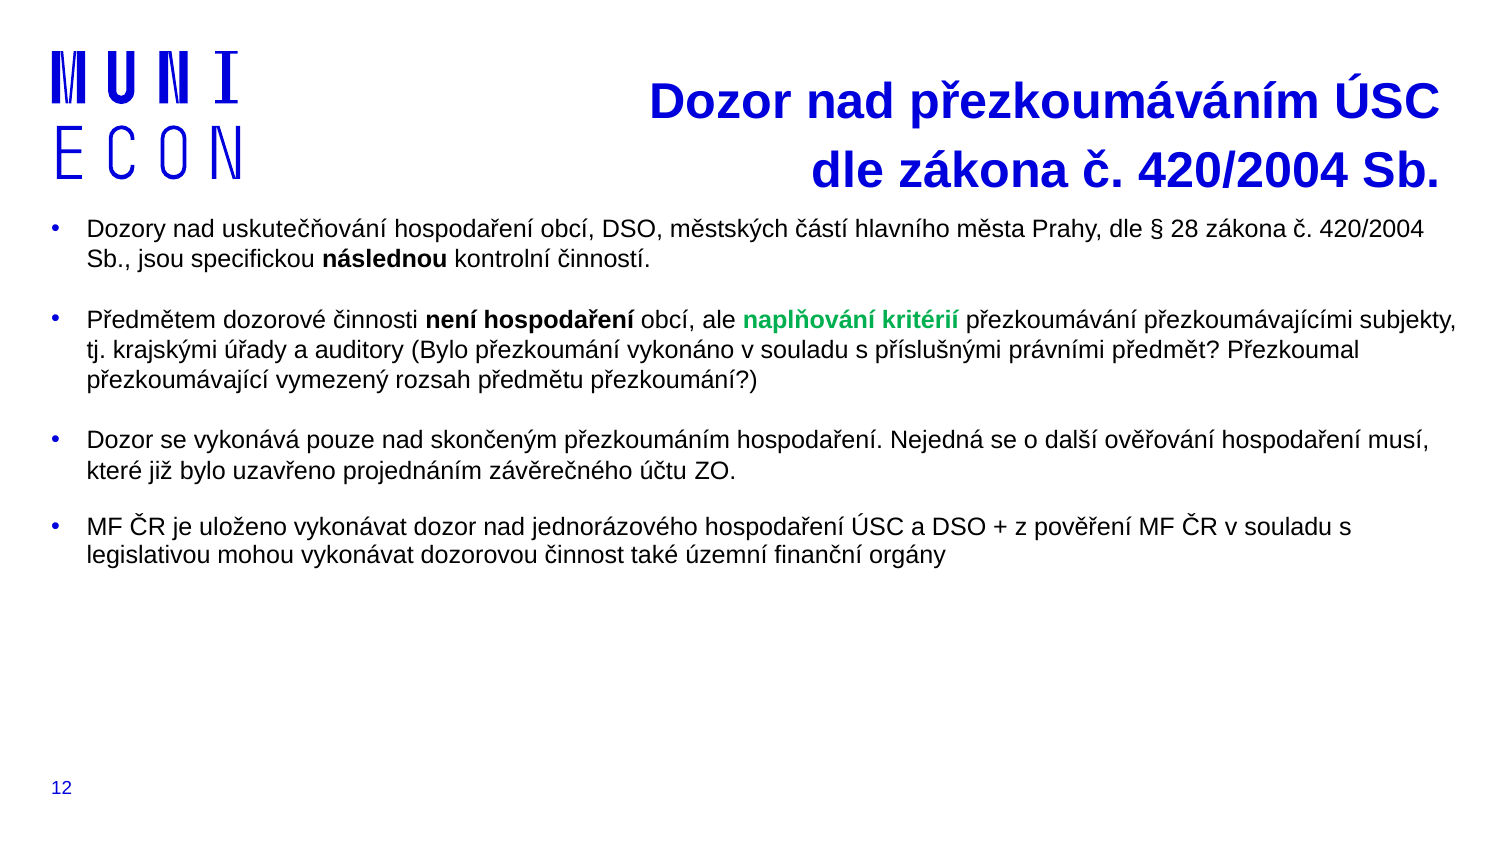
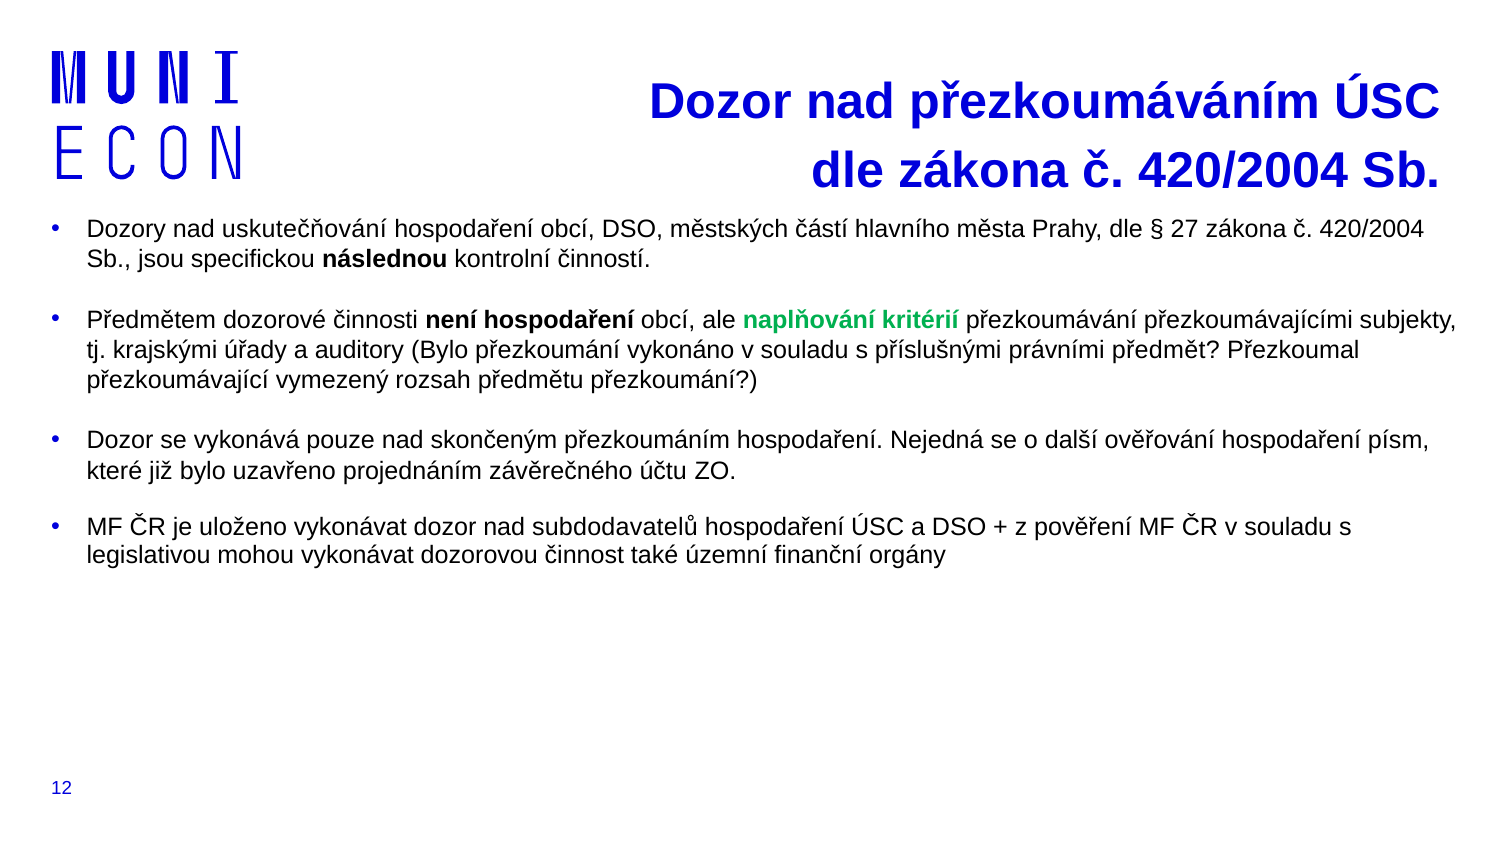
28: 28 -> 27 (1185, 229)
musí: musí -> písm (1399, 440)
jednorázového: jednorázového -> subdodavatelů (615, 528)
